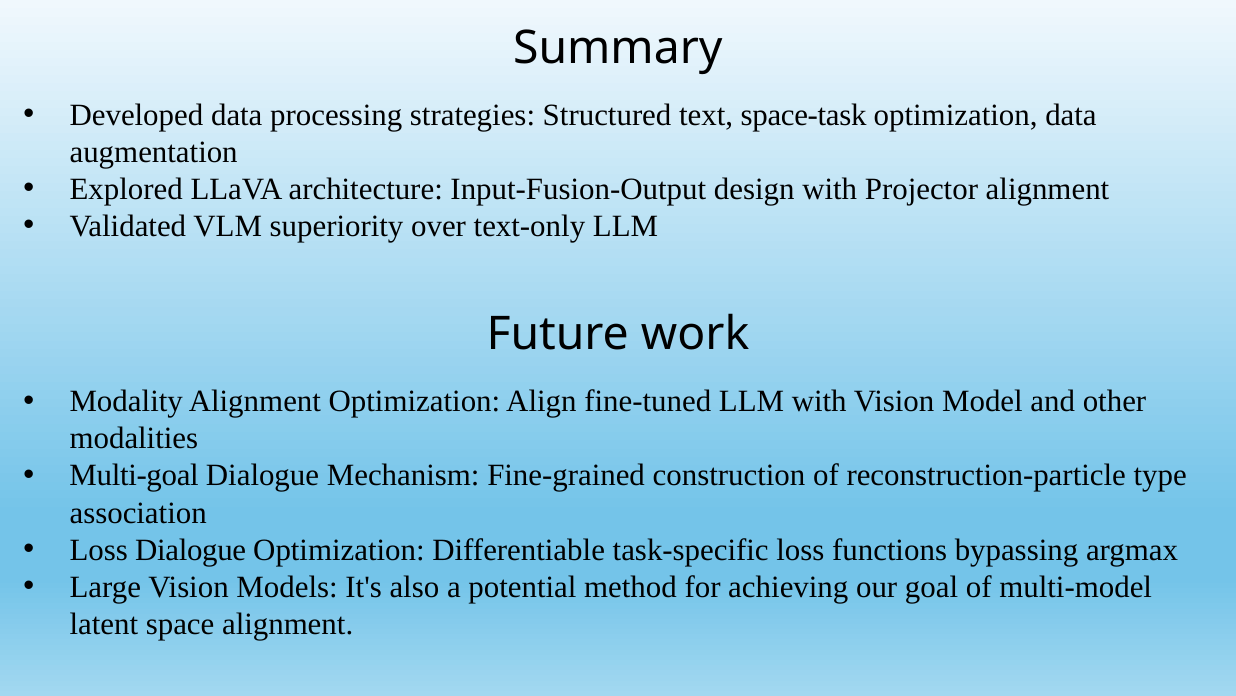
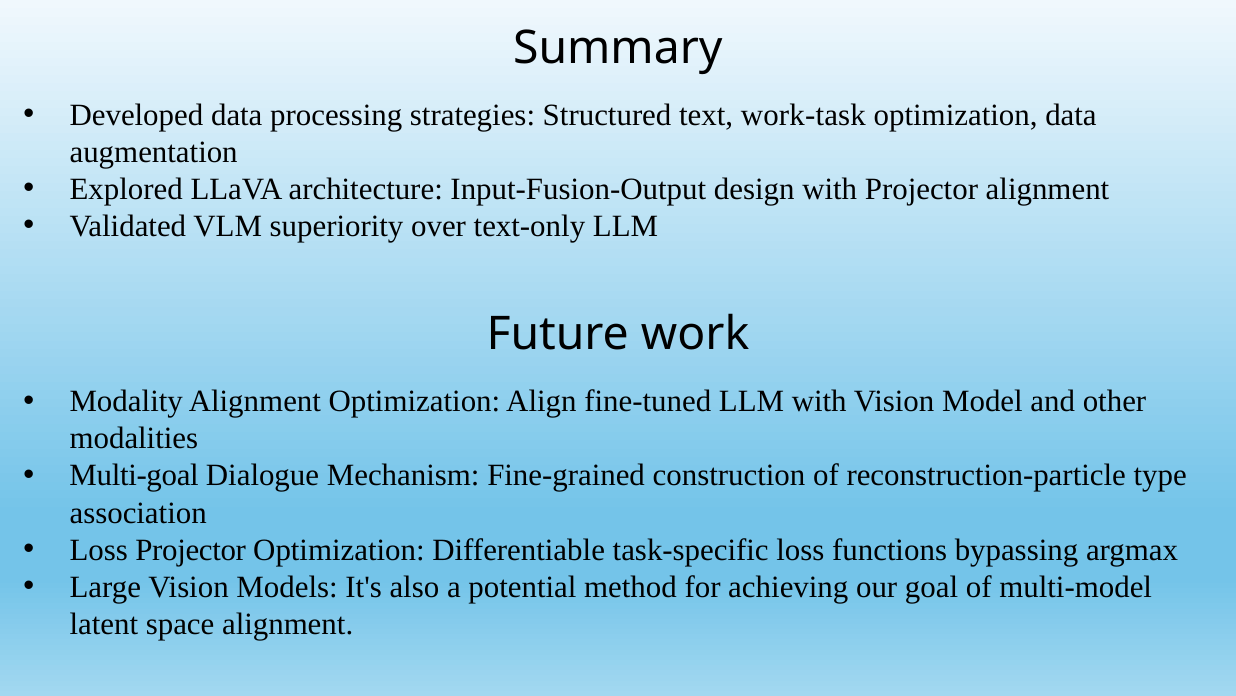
space-task: space-task -> work-task (803, 115)
Loss Dialogue: Dialogue -> Projector (191, 549)
